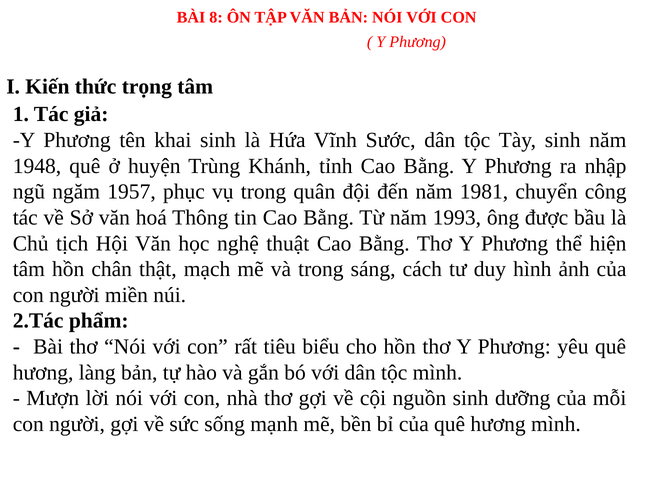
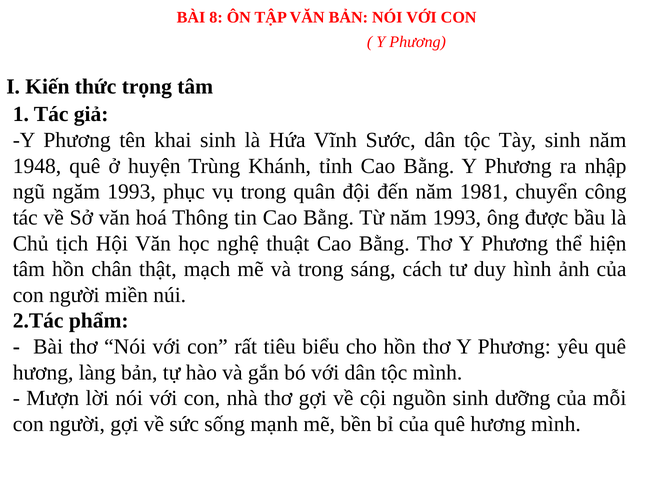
ngăm 1957: 1957 -> 1993 (132, 192)
